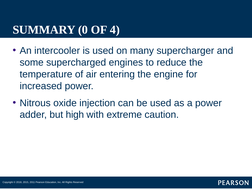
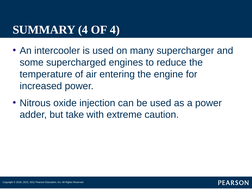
SUMMARY 0: 0 -> 4 (83, 30)
high: high -> take (75, 115)
